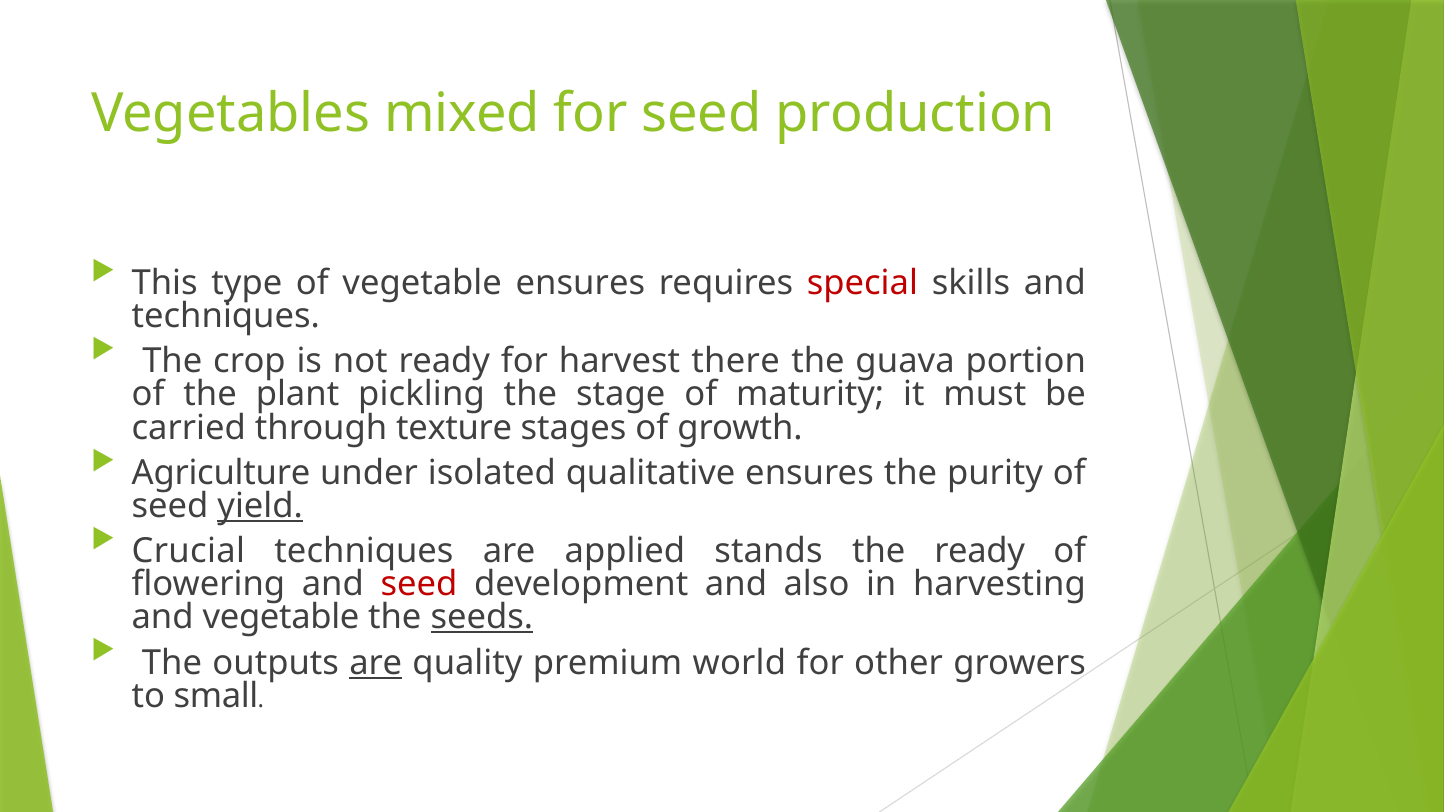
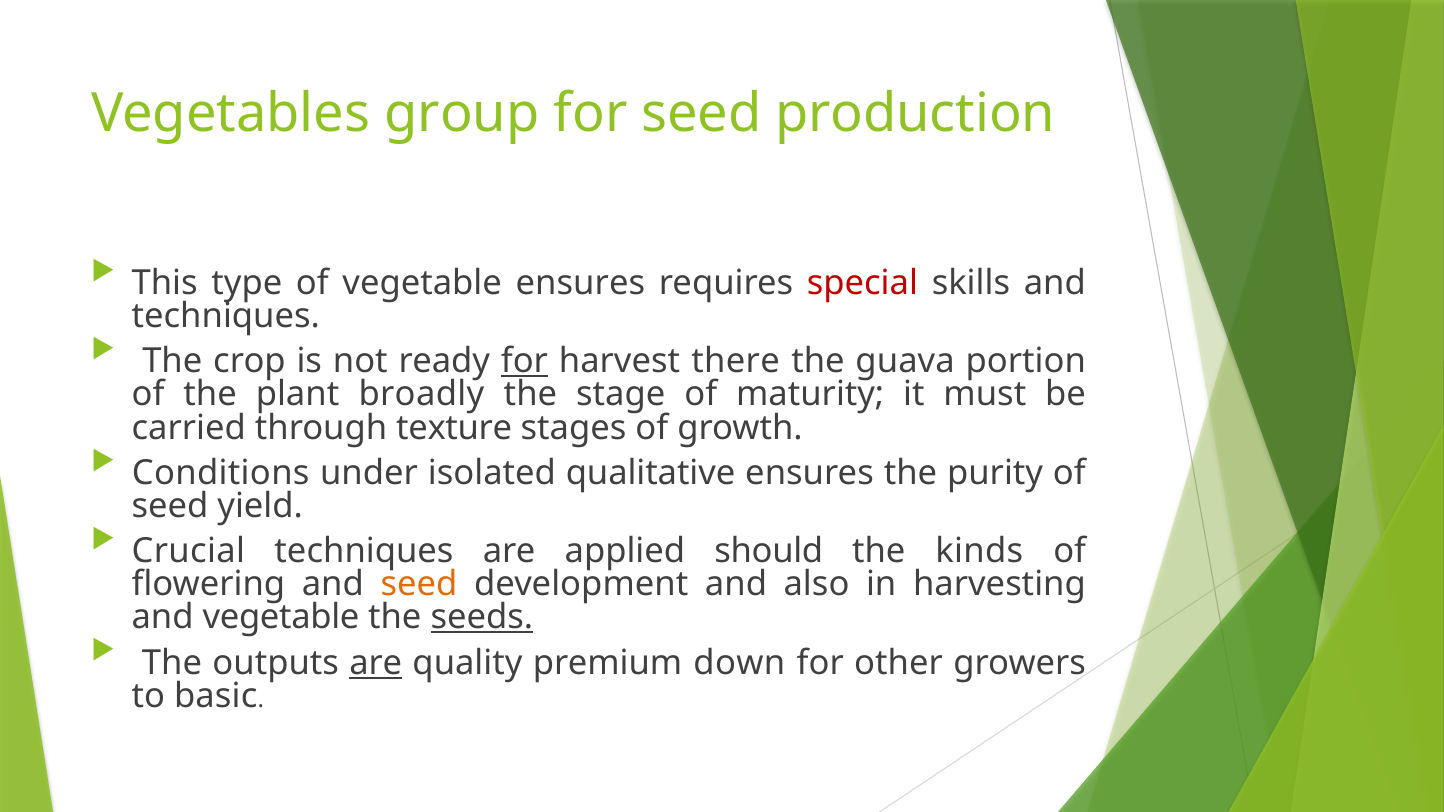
mixed: mixed -> group (462, 114)
for underline: none -> present (524, 361)
pickling: pickling -> broadly (421, 395)
Agriculture: Agriculture -> Conditions (221, 473)
yield underline: present -> none (260, 506)
stands: stands -> should (769, 551)
the ready: ready -> kinds (979, 551)
seed colour: red -> orange (419, 585)
world: world -> down (739, 663)
small: small -> basic (216, 696)
